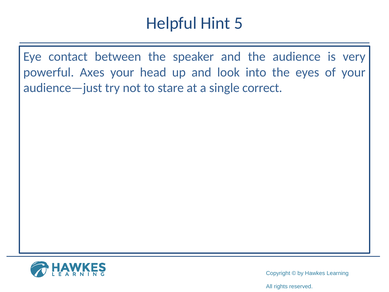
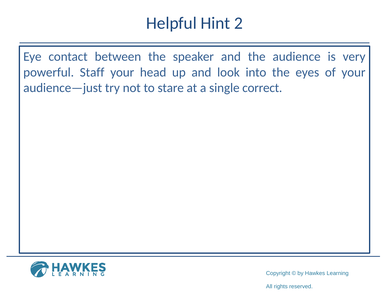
5: 5 -> 2 (238, 23)
Axes: Axes -> Staff (92, 72)
